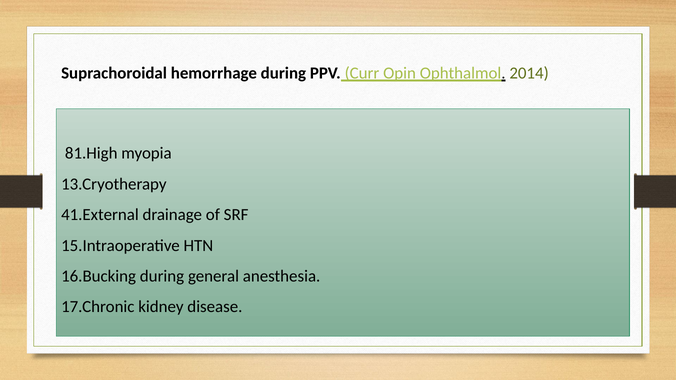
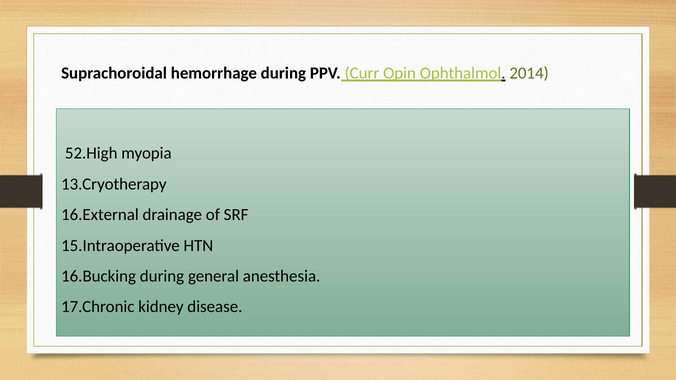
81.High: 81.High -> 52.High (91, 154)
41.External: 41.External -> 16.External (100, 215)
